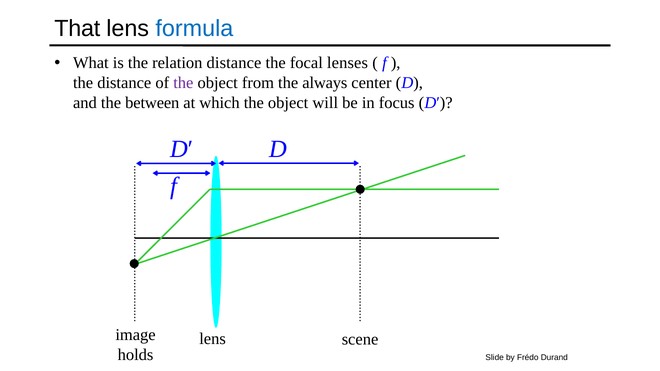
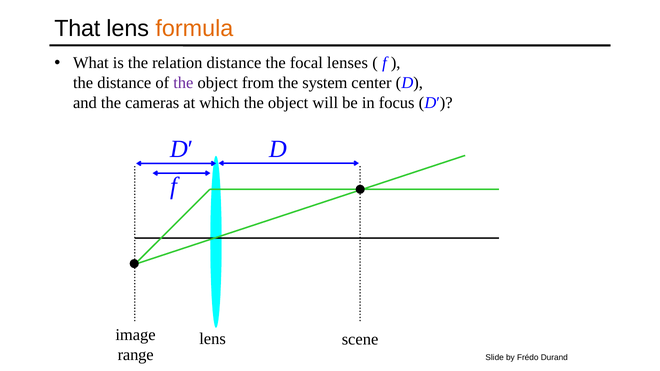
formula colour: blue -> orange (194, 28)
always: always -> system (325, 83)
between: between -> cameras (152, 103)
holds: holds -> range (136, 355)
